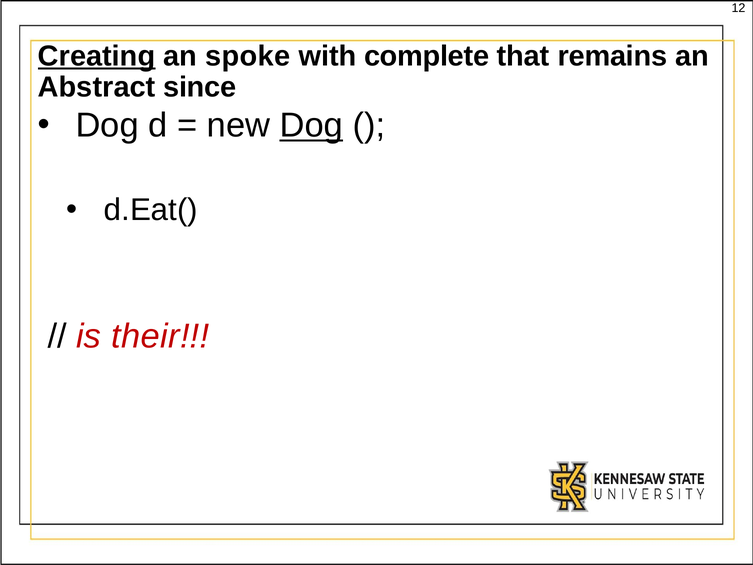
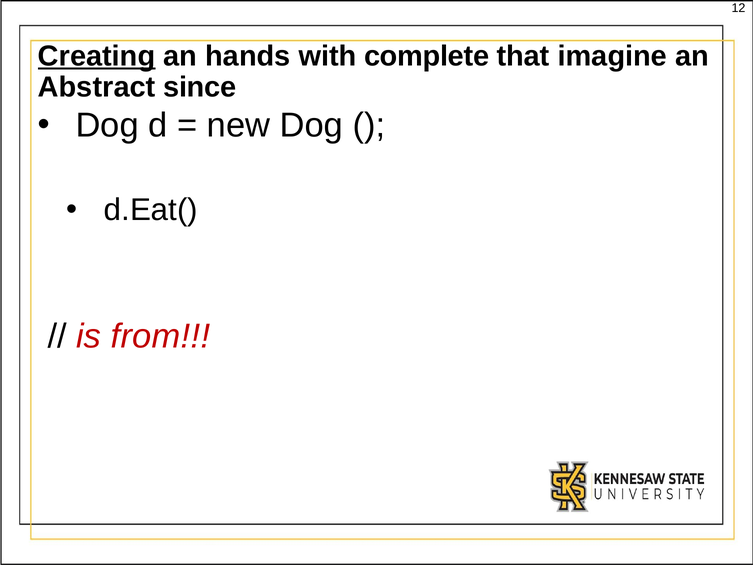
spoke: spoke -> hands (248, 56)
remains: remains -> imagine (612, 56)
Dog underline: present -> none (311, 125)
their: their -> from (160, 336)
